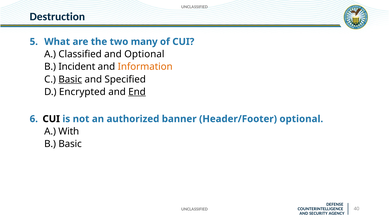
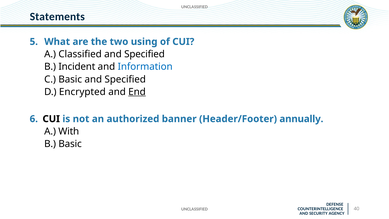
Destruction: Destruction -> Statements (57, 17)
many: many -> using (144, 42)
Classified and Optional: Optional -> Specified (144, 54)
Information colour: orange -> blue (145, 67)
Basic underline: present -> none (70, 79)
Header/Footer optional: optional -> annually (301, 119)
